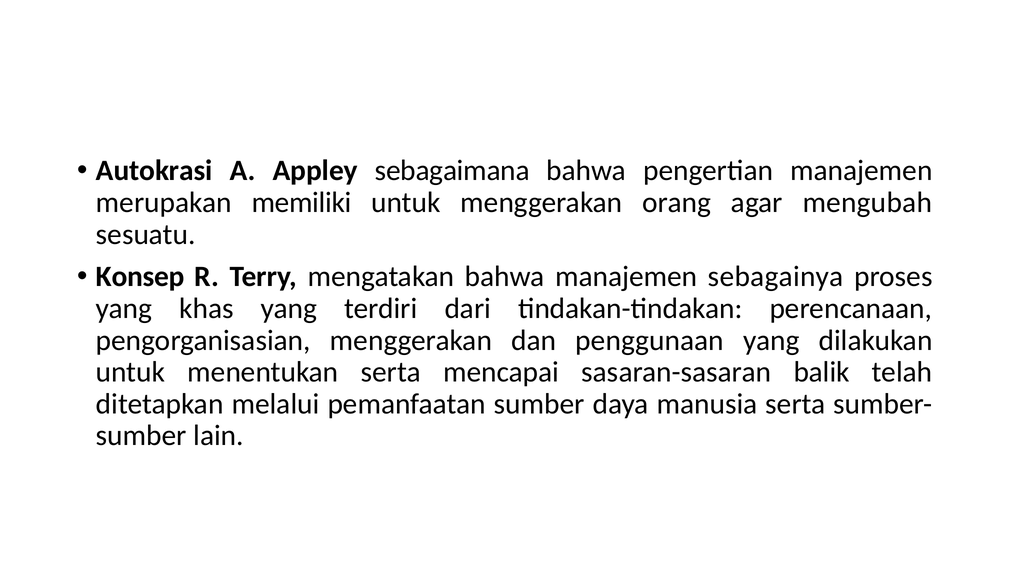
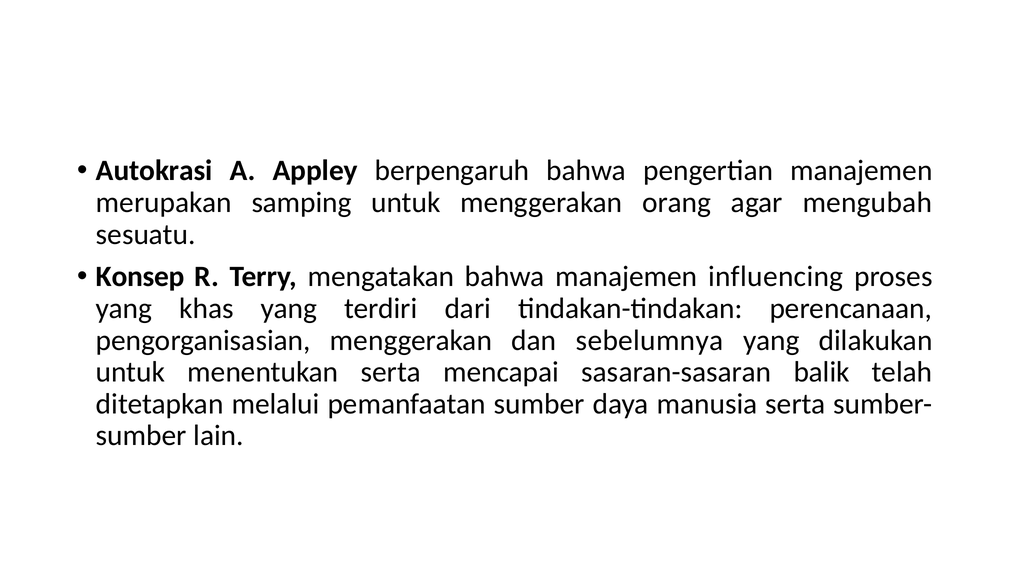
sebagaimana: sebagaimana -> berpengaruh (452, 171)
memiliki: memiliki -> samping (301, 203)
sebagainya: sebagainya -> influencing (776, 277)
penggunaan: penggunaan -> sebelumnya (650, 340)
